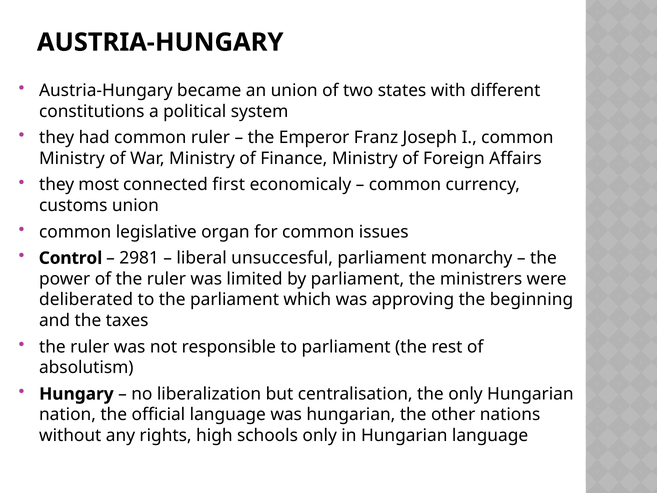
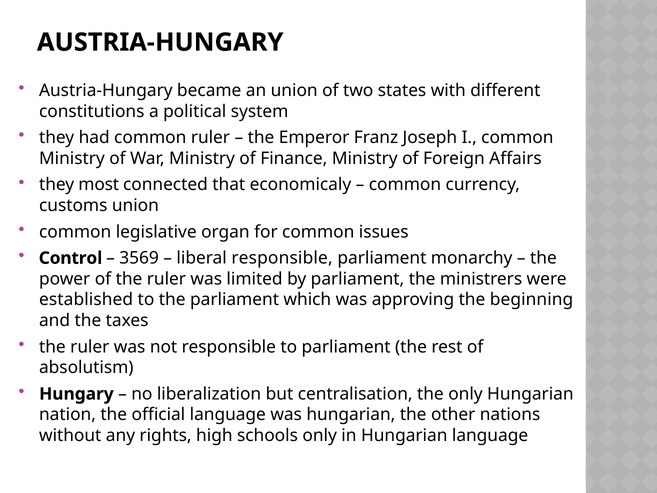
first: first -> that (229, 185)
2981: 2981 -> 3569 (139, 258)
liberal unsuccesful: unsuccesful -> responsible (282, 258)
deliberated: deliberated -> established (86, 300)
